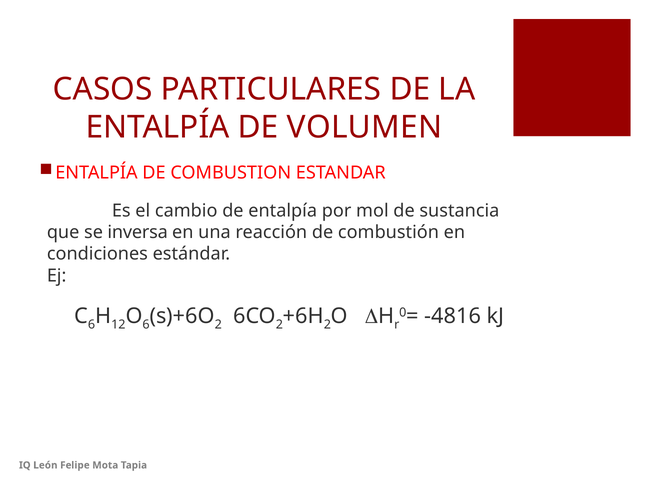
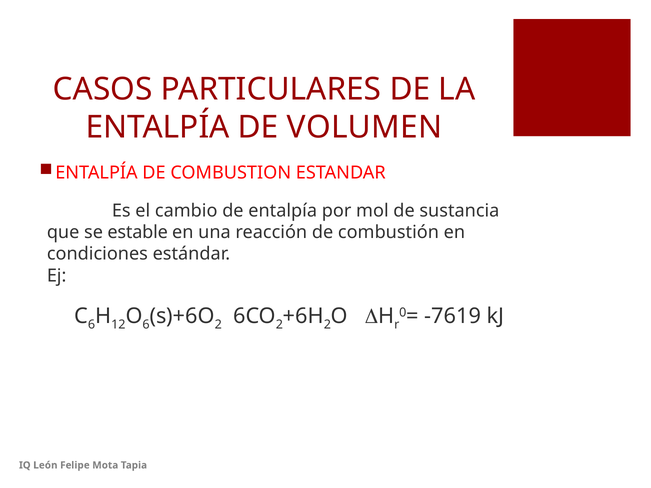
inversa: inversa -> estable (138, 232)
-4816: -4816 -> -7619 (453, 316)
